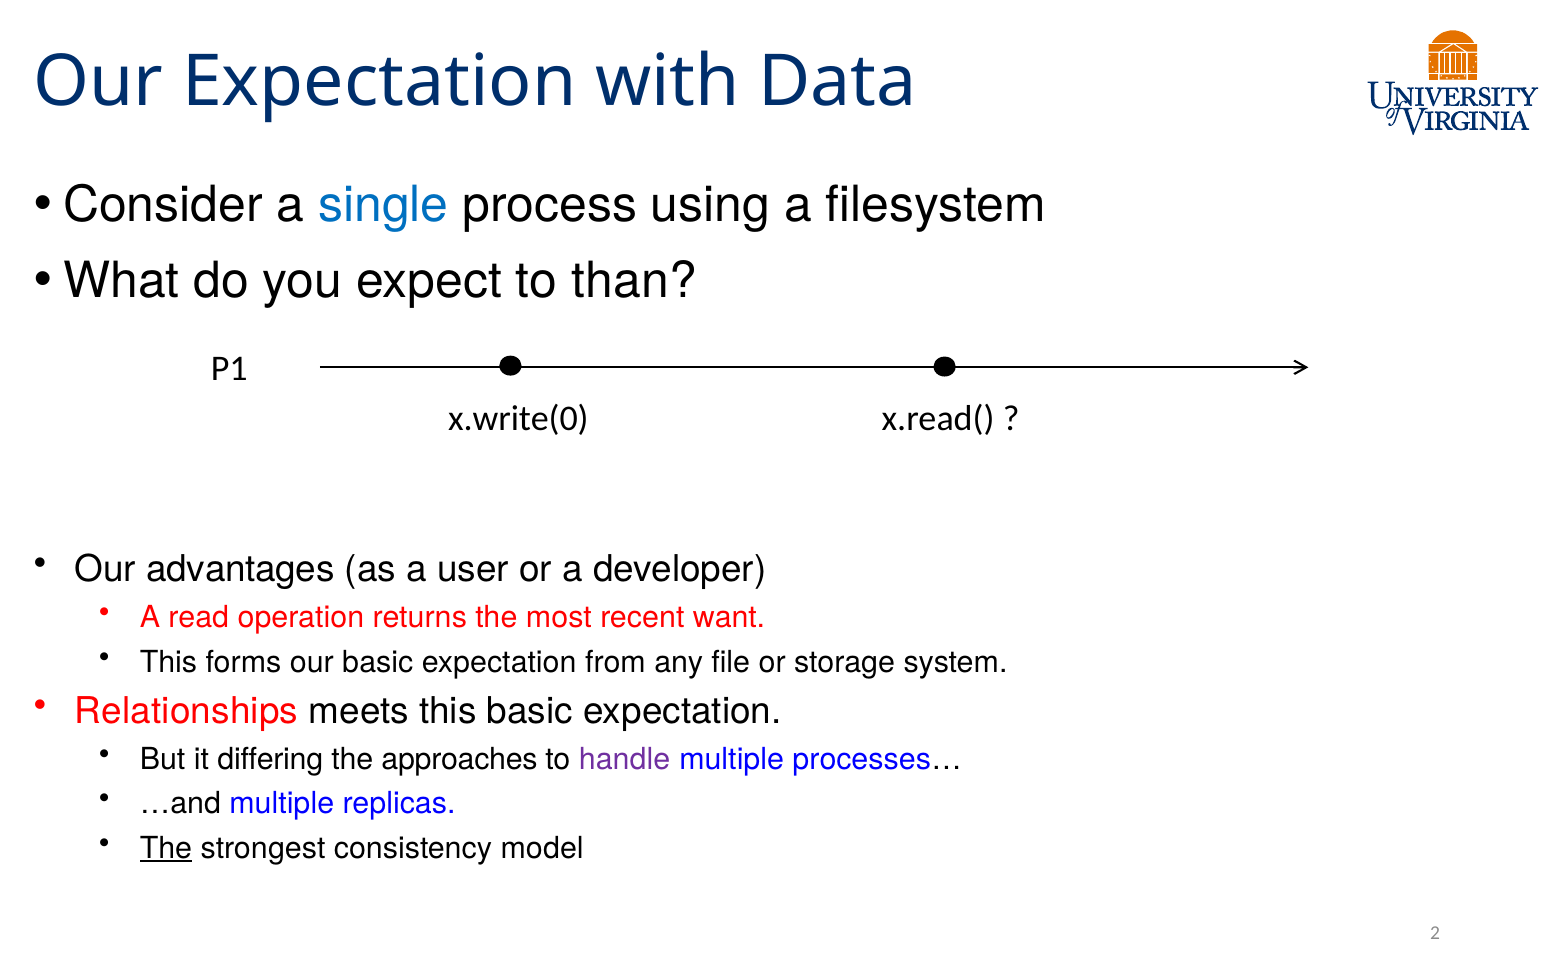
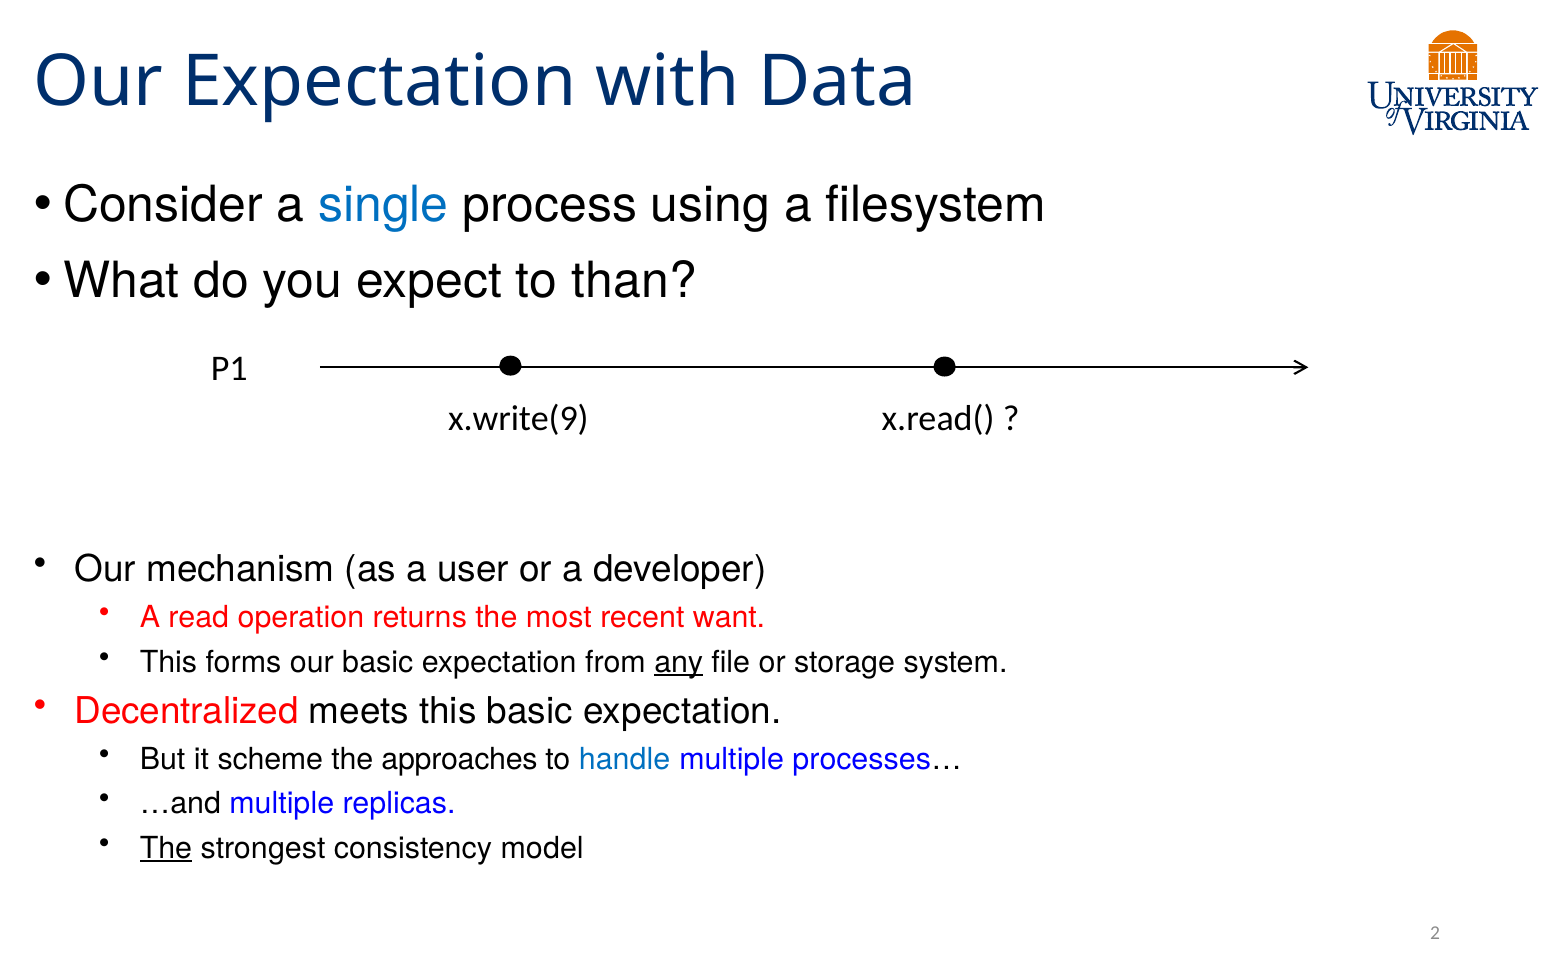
x.write(0: x.write(0 -> x.write(9 (518, 419)
advantages: advantages -> mechanism (240, 569)
any underline: none -> present (679, 662)
Relationships: Relationships -> Decentralized (187, 711)
differing: differing -> scheme (270, 759)
handle colour: purple -> blue (625, 759)
